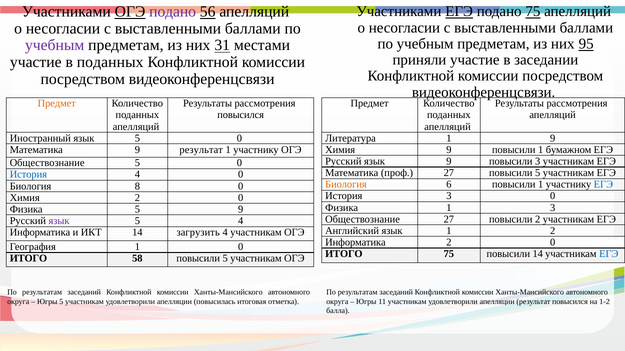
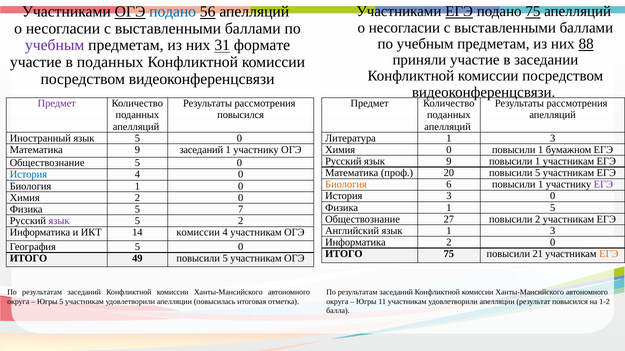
подано colour: purple -> blue (173, 12)
95: 95 -> 88 (586, 44)
местами: местами -> формате (262, 45)
Предмет colour: orange -> purple (57, 104)
Литература 1 9: 9 -> 3 (553, 138)
9 результат: результат -> заседаний (201, 150)
Химия 9: 9 -> 0 (449, 150)
9 повысили 3: 3 -> 1 (538, 162)
проф 27: 27 -> 20 (449, 173)
ЕГЭ colour: blue -> purple (603, 185)
Биология 8: 8 -> 1 (137, 186)
1 3: 3 -> 5 (553, 208)
5 9: 9 -> 7 (241, 210)
5 4: 4 -> 2 (241, 221)
язык 1 2: 2 -> 3 (553, 231)
14 загрузить: загрузить -> комиссии (198, 233)
География 1: 1 -> 5 (137, 247)
повысили 14: 14 -> 21 (538, 254)
ЕГЭ colour: blue -> orange (609, 254)
58: 58 -> 49 (137, 259)
